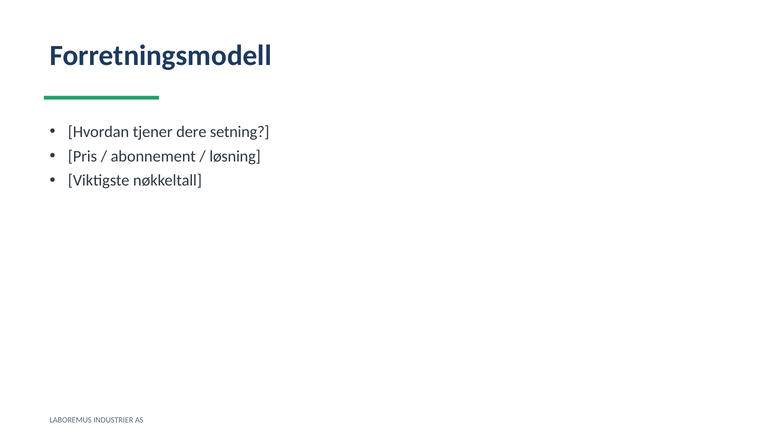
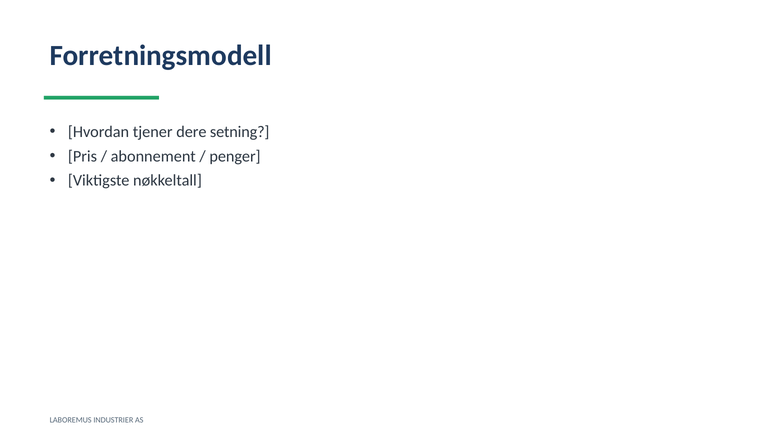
løsning: løsning -> penger (235, 156)
